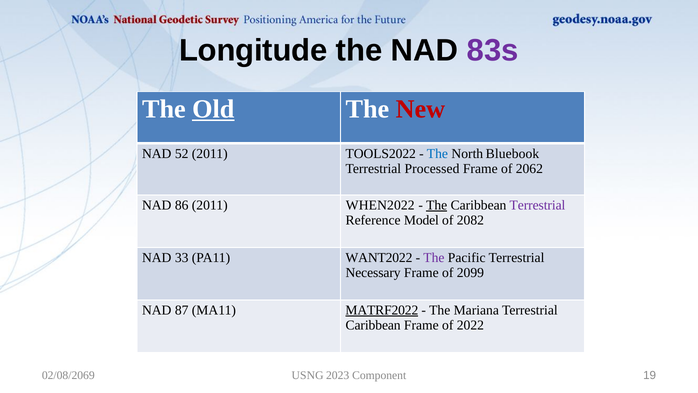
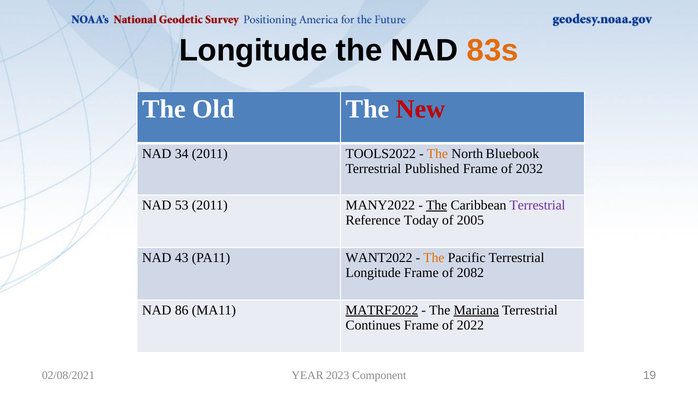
83s colour: purple -> orange (493, 51)
Old underline: present -> none (213, 109)
52: 52 -> 34 (182, 153)
The colour: blue -> orange (437, 153)
Processed: Processed -> Published (432, 168)
2062: 2062 -> 2032 (529, 168)
86: 86 -> 53 (182, 205)
WHEN2022: WHEN2022 -> MANY2022 (380, 205)
Model: Model -> Today (421, 220)
2082: 2082 -> 2005 (470, 220)
33: 33 -> 43 (182, 257)
The colour: purple -> orange (434, 257)
Necessary: Necessary -> Longitude (373, 272)
2099: 2099 -> 2082 (470, 272)
87: 87 -> 86 (182, 310)
Mariana underline: none -> present (476, 310)
Caribbean: Caribbean -> Continues (373, 325)
02/08/2069: 02/08/2069 -> 02/08/2021 (68, 375)
USNG: USNG -> YEAR (308, 375)
